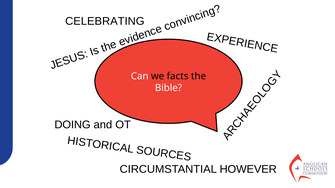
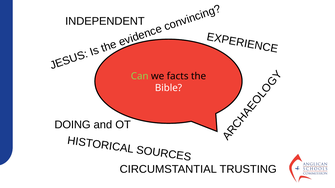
CELEBRATING: CELEBRATING -> INDEPENDENT (105, 21)
Can colour: white -> light green (140, 76)
HOWEVER: HOWEVER -> TRUSTING (248, 170)
